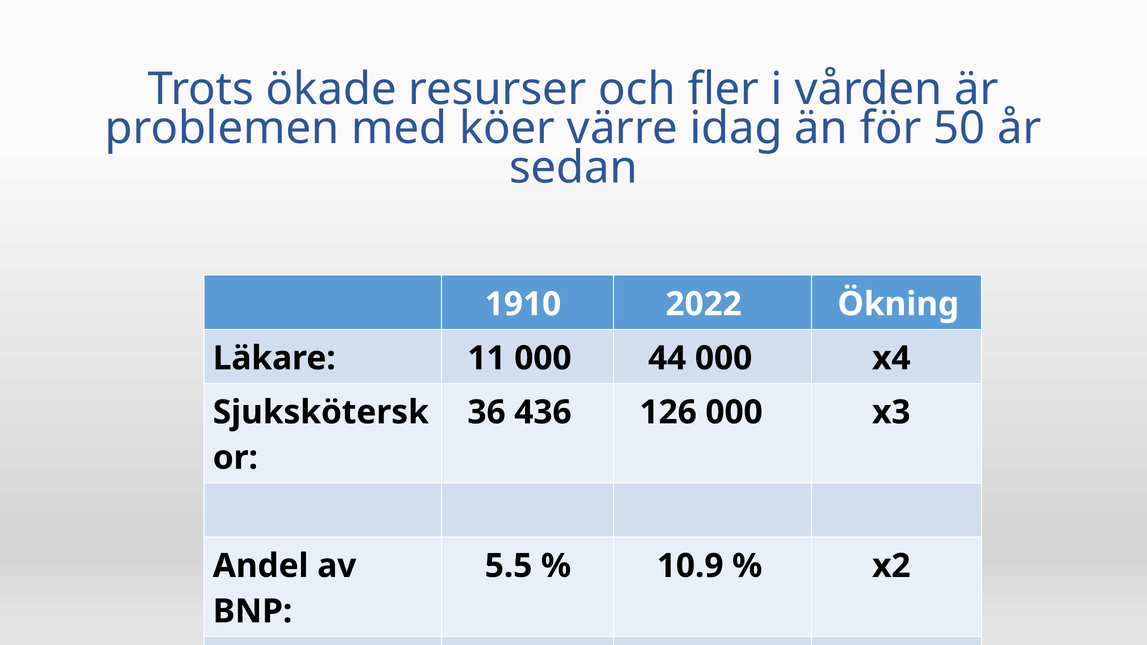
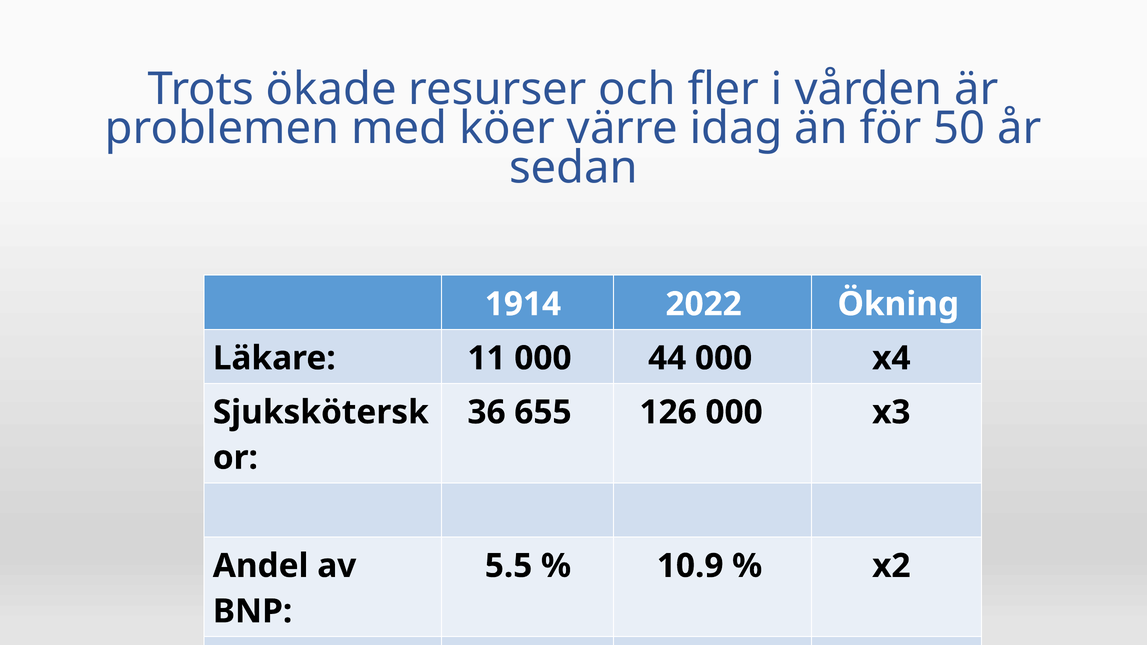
1910: 1910 -> 1914 (523, 304)
436: 436 -> 655 (543, 412)
